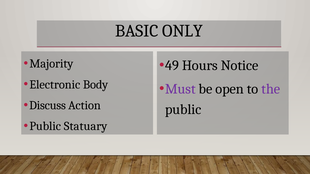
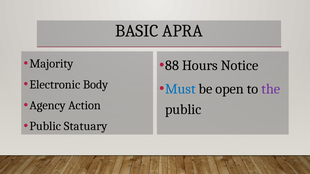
ONLY: ONLY -> APRA (182, 31)
49: 49 -> 88 (172, 66)
Must colour: purple -> blue (180, 89)
Discuss: Discuss -> Agency (48, 106)
